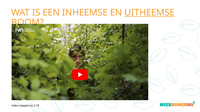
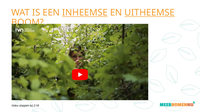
INHEEMSE underline: none -> present (85, 13)
